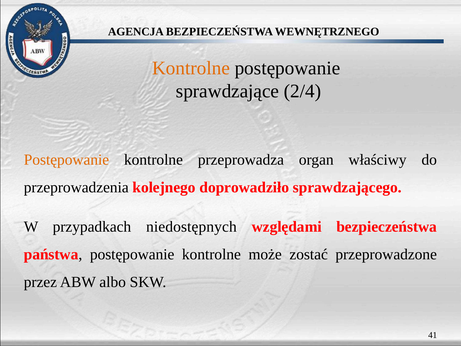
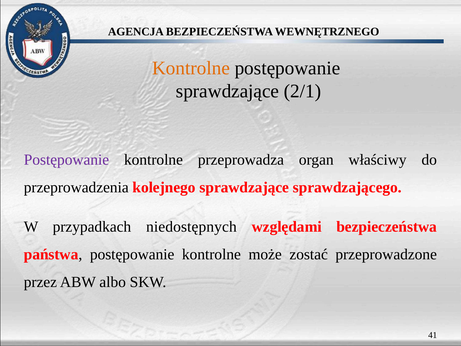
2/4: 2/4 -> 2/1 (303, 91)
Postępowanie colour: orange -> purple (66, 160)
kolejnego doprowadziło: doprowadziło -> sprawdzające (244, 187)
